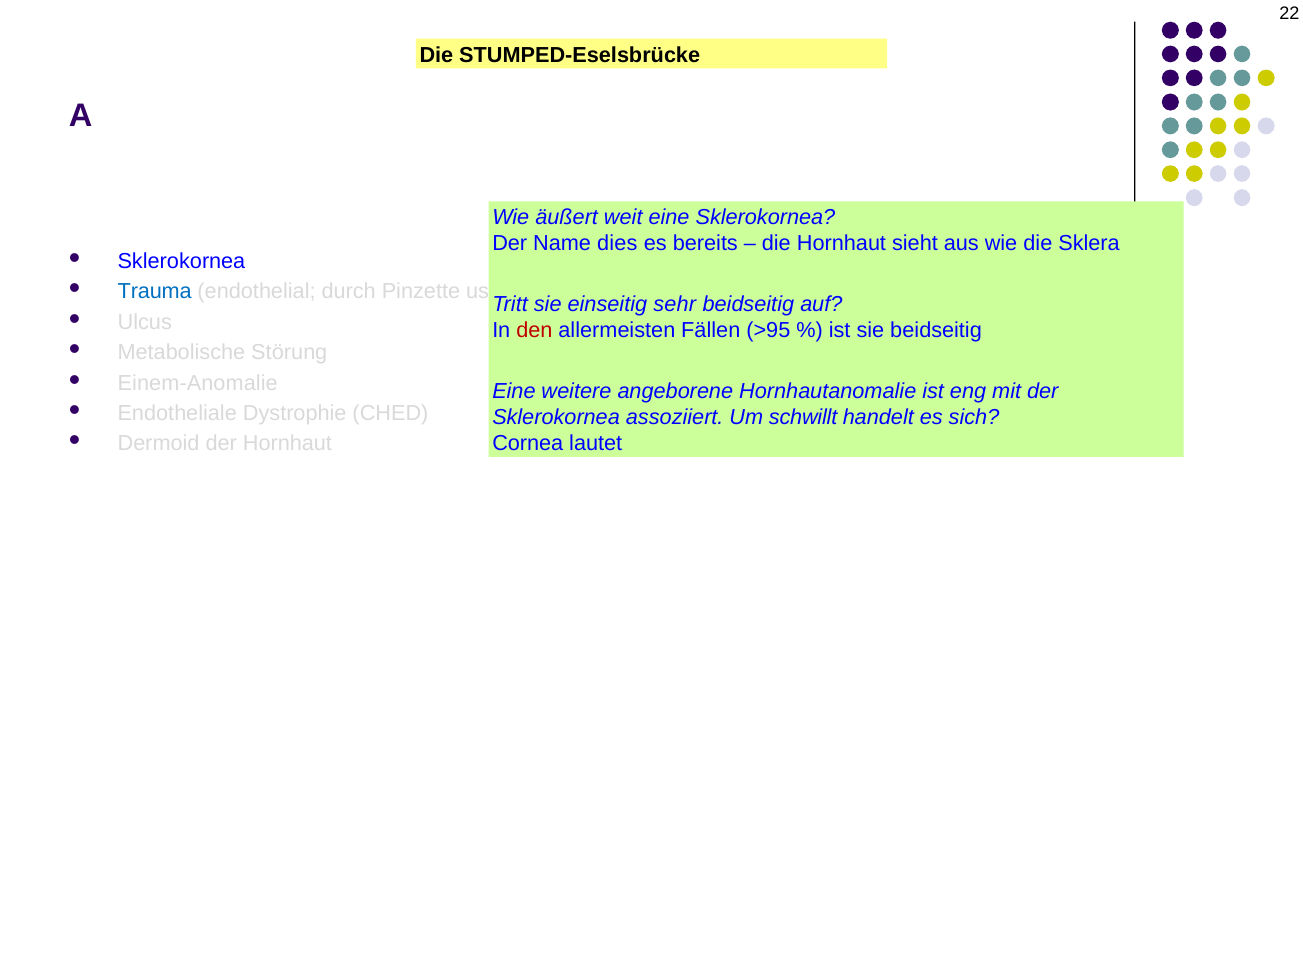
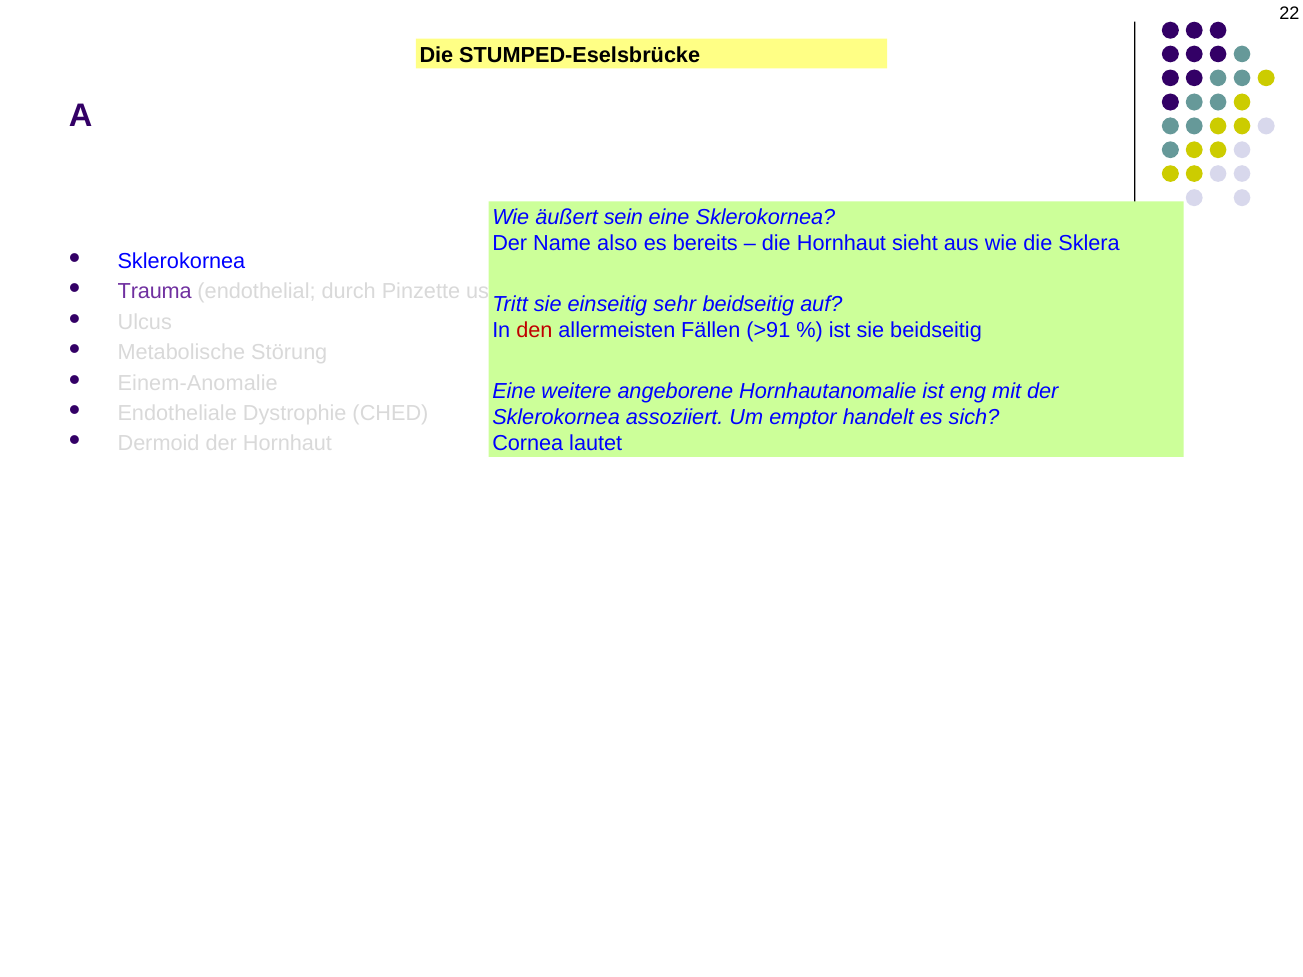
weit: weit -> sein (623, 218)
dies: dies -> also (617, 244)
Trauma colour: blue -> purple (155, 292)
>95: >95 -> >91 (768, 331)
schwillt: schwillt -> emptor (803, 418)
